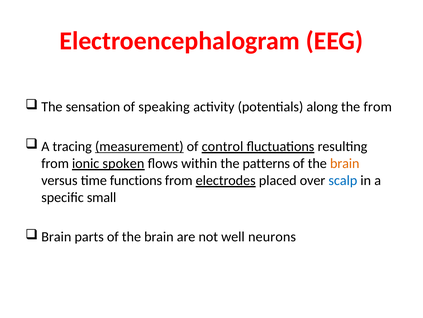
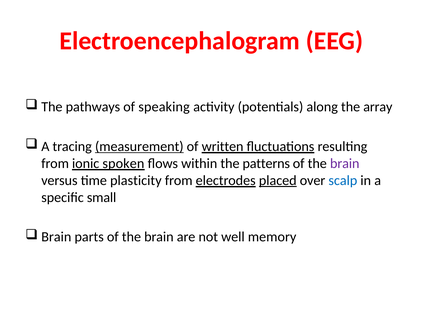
sensation: sensation -> pathways (93, 107)
the from: from -> array (378, 107)
control: control -> written (223, 146)
brain colour: orange -> purple (345, 163)
functions: functions -> plasticity (136, 180)
placed underline: none -> present (278, 180)
neurons: neurons -> memory (272, 236)
